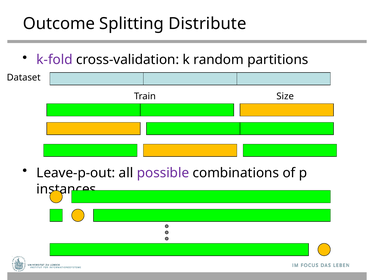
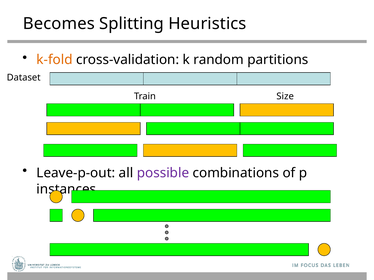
Outcome: Outcome -> Becomes (59, 24)
Distribute: Distribute -> Heuristics (207, 24)
k-fold colour: purple -> orange (55, 60)
